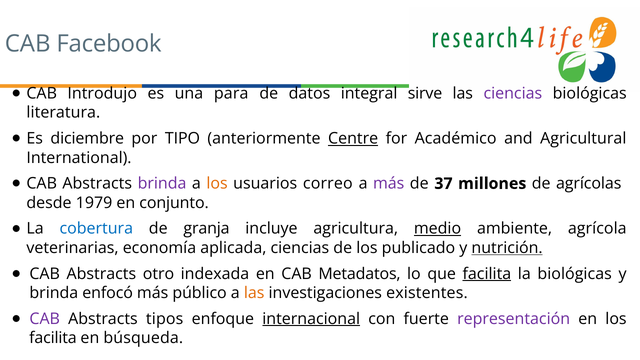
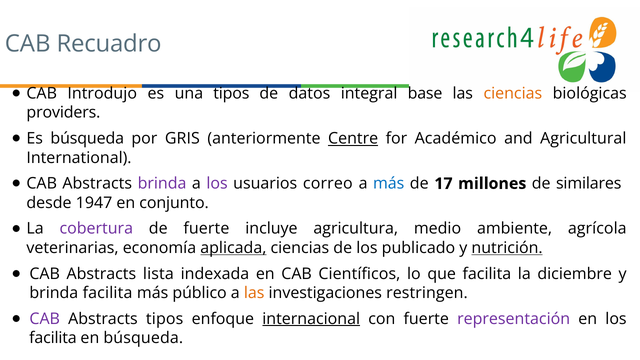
Facebook: Facebook -> Recuadro (109, 44)
una para: para -> tipos (231, 93)
sirve: sirve -> base (425, 93)
ciencias colour: purple -> orange (513, 93)
literatura: literatura -> providers (63, 113)
Es diciembre: diciembre -> búsqueda (87, 139)
TIPO: TIPO -> GRIS (182, 139)
los colour: orange -> purple (217, 184)
más colour: purple -> blue (389, 184)
37: 37 -> 17 (443, 184)
agrícolas: agrícolas -> similares (589, 184)
1979: 1979 -> 1947 (94, 203)
cobertura colour: blue -> purple (96, 229)
de granja: granja -> fuerte (206, 229)
medio underline: present -> none (438, 229)
aplicada underline: none -> present (233, 248)
otro: otro -> lista (158, 274)
Metadatos: Metadatos -> Científicos (359, 274)
facilita underline: present -> none (487, 274)
la biológicas: biológicas -> diciembre (575, 274)
brinda enfocó: enfocó -> facilita (108, 293)
existentes: existentes -> restringen (427, 293)
